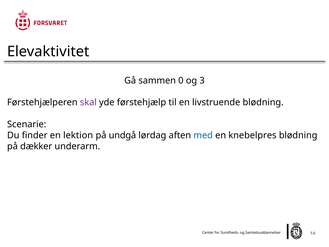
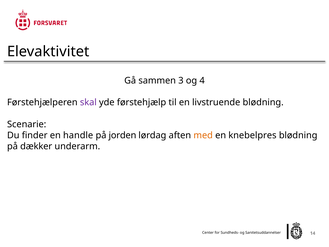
0: 0 -> 3 (181, 80)
3: 3 -> 4 (202, 80)
lektion: lektion -> handle (78, 135)
undgå: undgå -> jorden (122, 135)
med colour: blue -> orange (203, 135)
